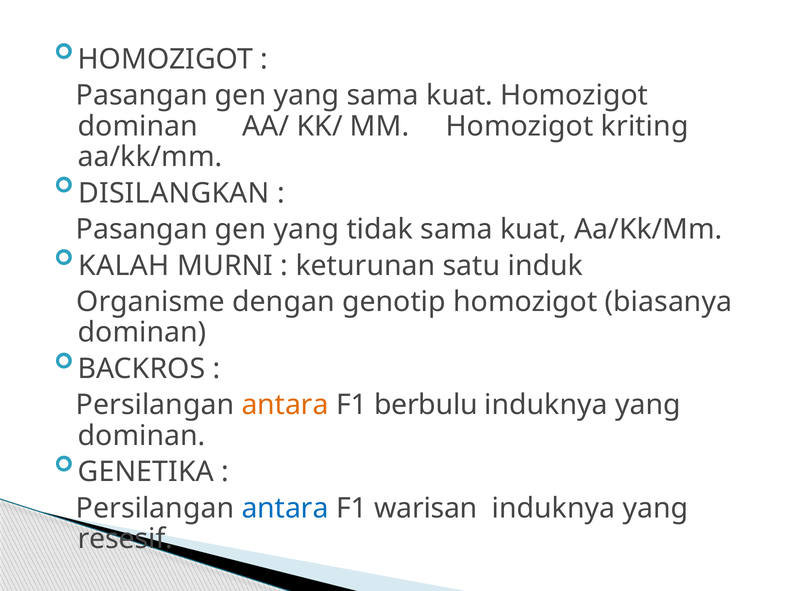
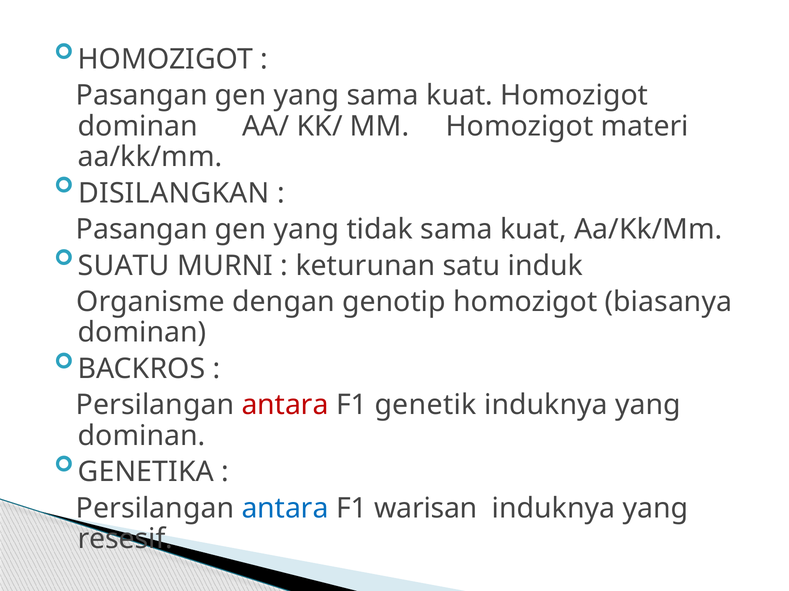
kriting: kriting -> materi (645, 126)
KALAH: KALAH -> SUATU (124, 266)
antara colour: orange -> red (285, 406)
berbulu: berbulu -> genetik (426, 406)
